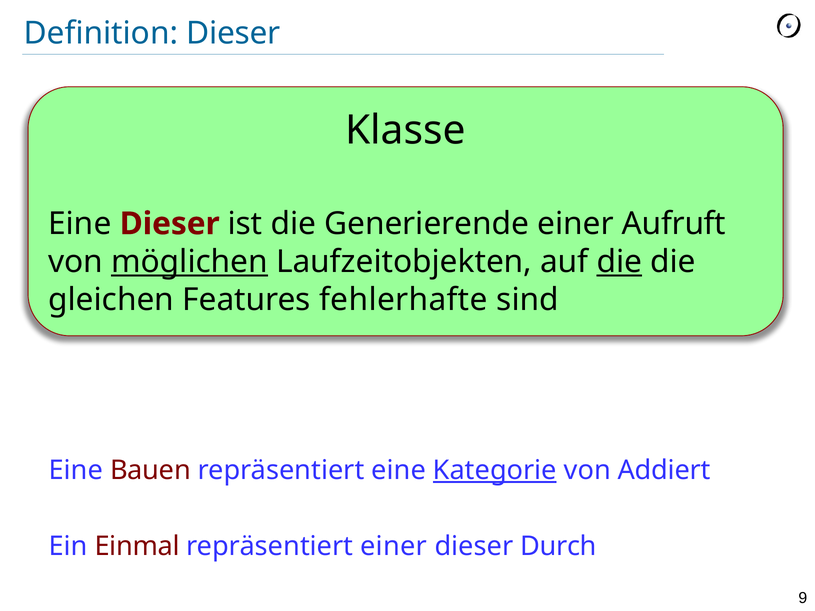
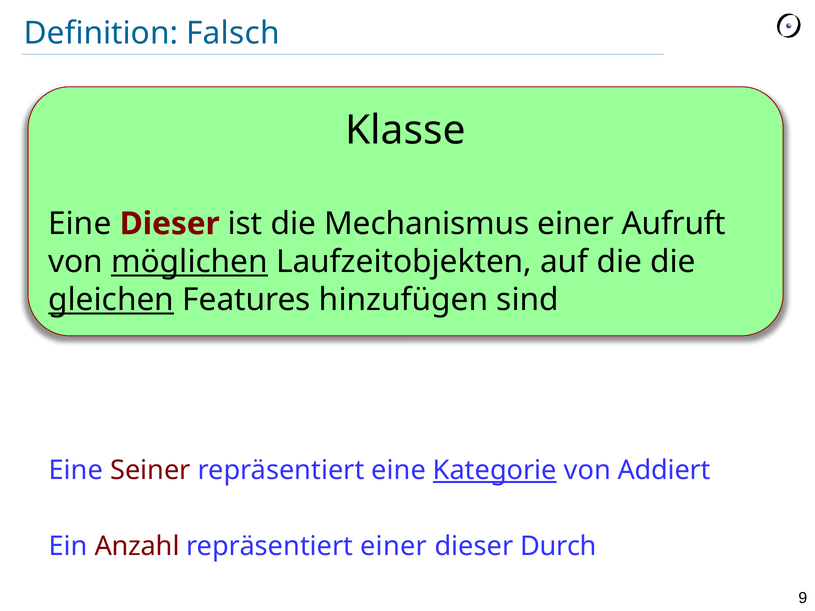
Definition Dieser: Dieser -> Falsch (233, 33)
Generierende: Generierende -> Mechanismus (427, 224)
die underline: present -> none (619, 262)
gleichen underline: none -> present (111, 300)
fehlerhafte: fehlerhafte -> hinzufügen (404, 300)
Bauen: Bauen -> Seiner (150, 471)
Einmal: Einmal -> Anzahl (137, 547)
